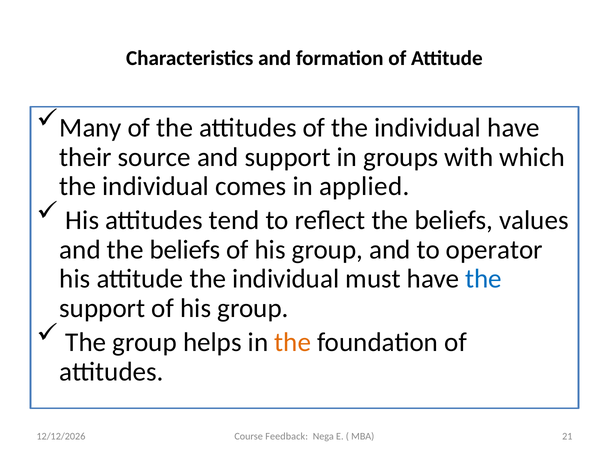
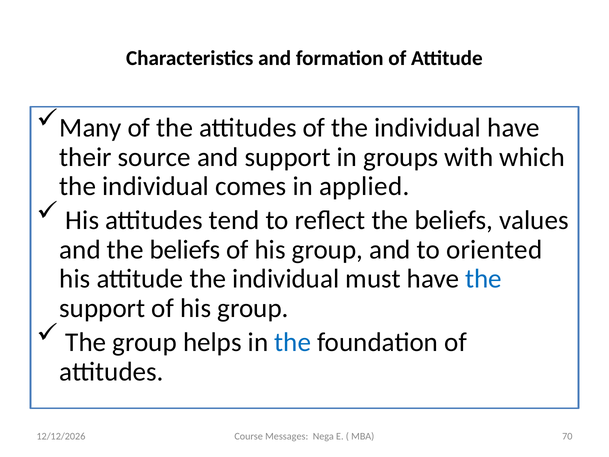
operator: operator -> oriented (494, 250)
the colour: orange -> blue (293, 342)
Feedback: Feedback -> Messages (287, 436)
21: 21 -> 70 (567, 436)
